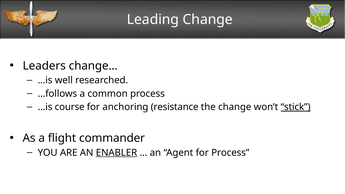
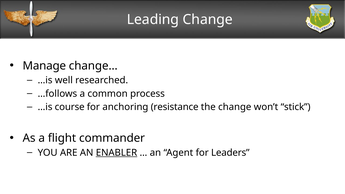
Leaders: Leaders -> Manage (44, 66)
stick underline: present -> none (296, 107)
for Process: Process -> Leaders (230, 153)
